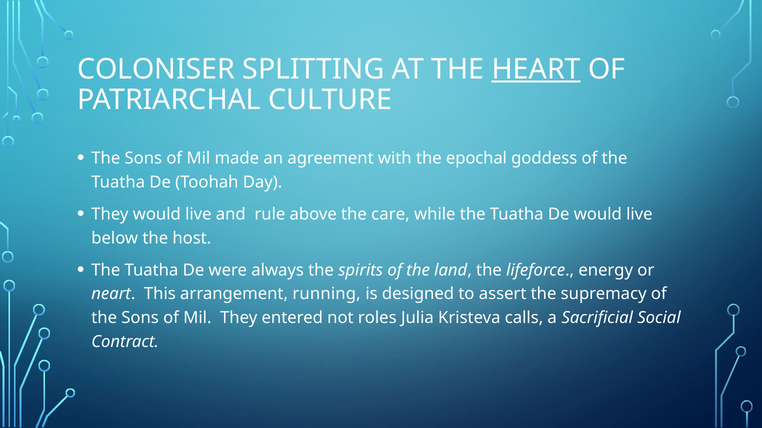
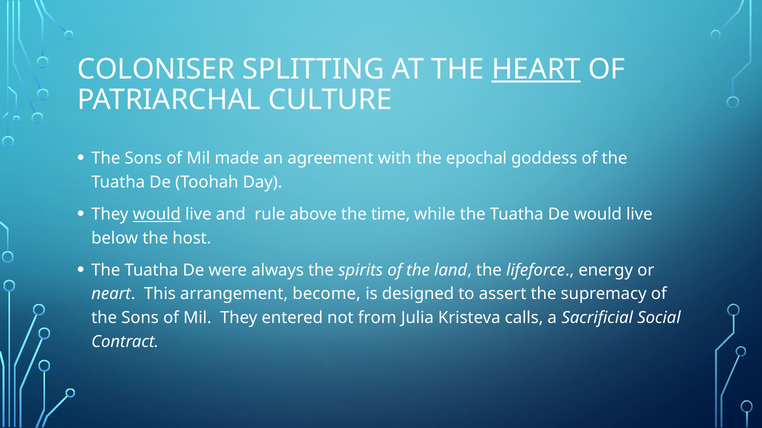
would underline: none -> present (157, 215)
care: care -> time (391, 215)
running: running -> become (327, 294)
roles: roles -> from (377, 318)
